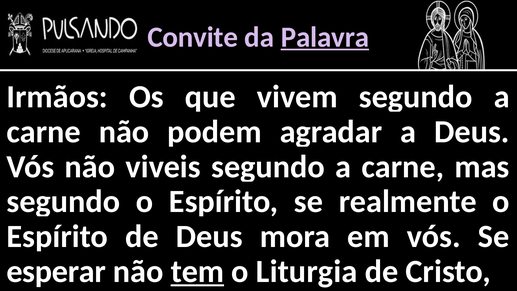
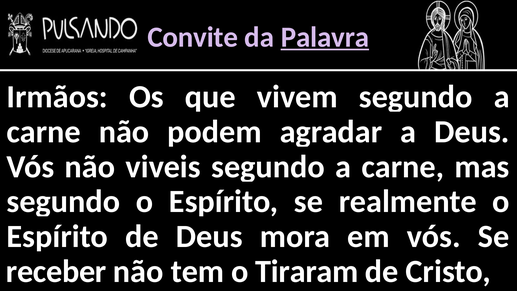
esperar: esperar -> receber (56, 271)
tem underline: present -> none (197, 271)
Liturgia: Liturgia -> Tiraram (307, 271)
